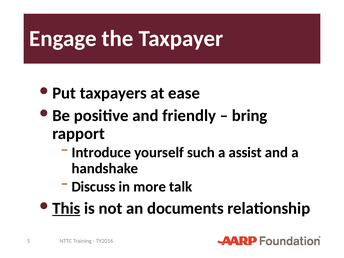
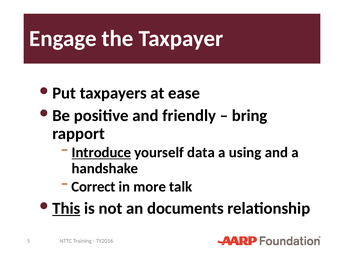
Introduce underline: none -> present (101, 153)
such: such -> data (201, 153)
assist: assist -> using (245, 153)
Discuss: Discuss -> Correct (93, 187)
